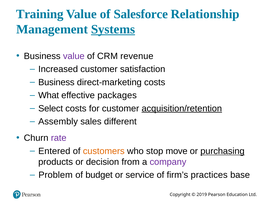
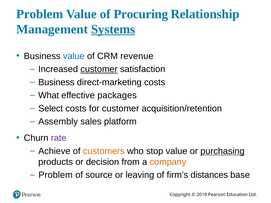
Training: Training -> Problem (40, 14)
Salesforce: Salesforce -> Procuring (141, 14)
value colour: purple -> blue (74, 56)
customer underline: none -> present (99, 69)
acquisition/retention underline: present -> none (182, 109)
different: different -> platform (120, 122)
Entered: Entered -> Achieve (54, 151)
stop move: move -> value (177, 151)
company colour: purple -> orange (168, 162)
budget: budget -> source (99, 175)
service: service -> leaving (140, 175)
practices: practices -> distances (209, 175)
